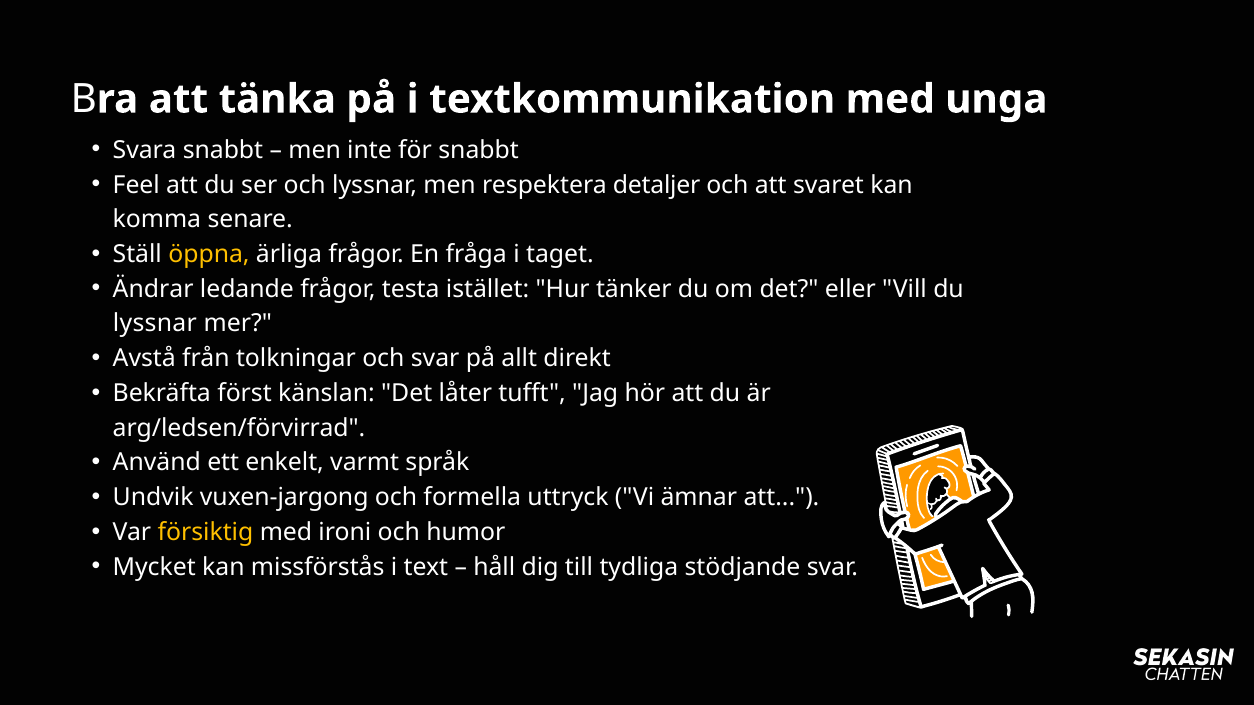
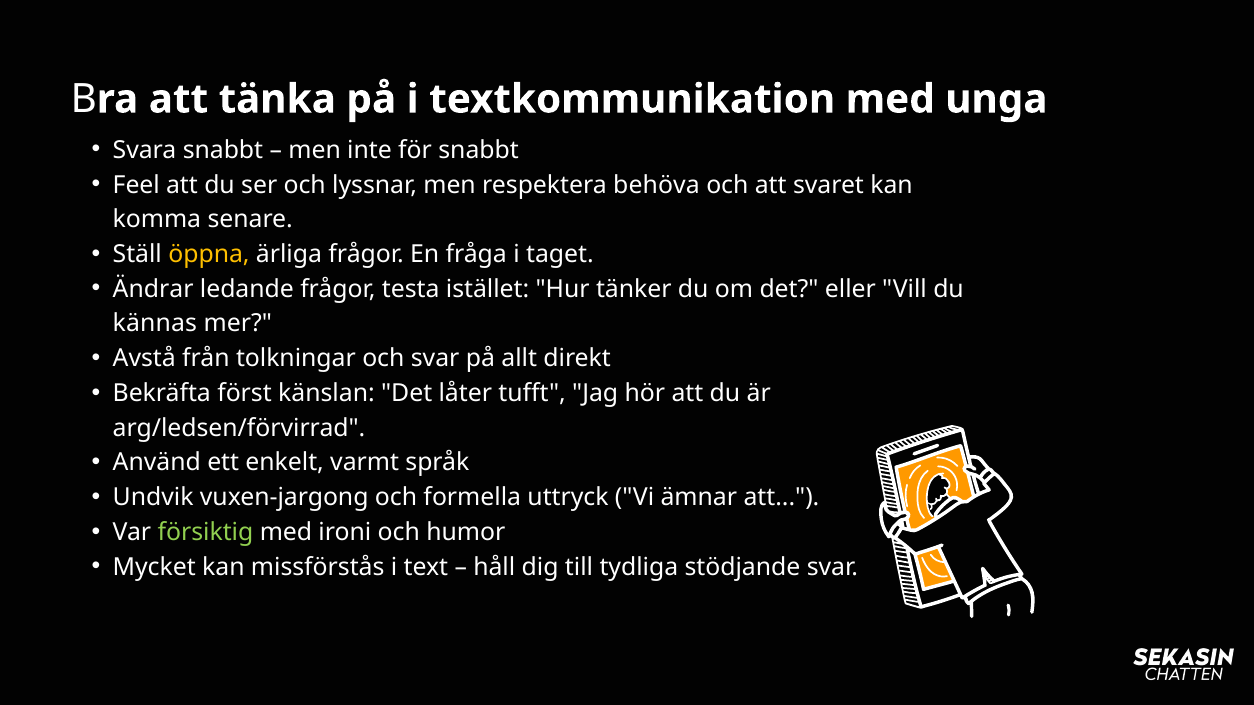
detaljer: detaljer -> behöva (656, 185)
lyssnar: lyssnar -> kännas (155, 324)
försiktig colour: yellow -> light green (205, 533)
